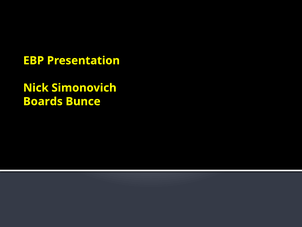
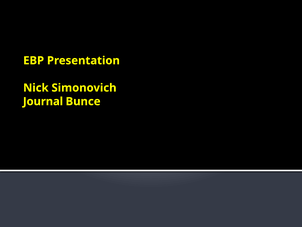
Boards: Boards -> Journal (43, 101)
